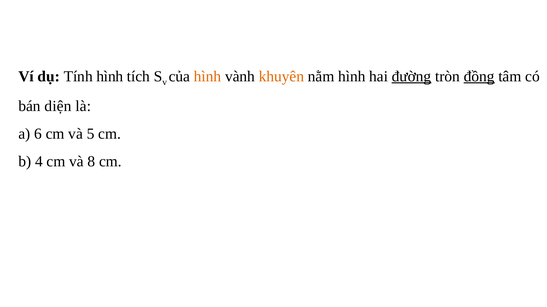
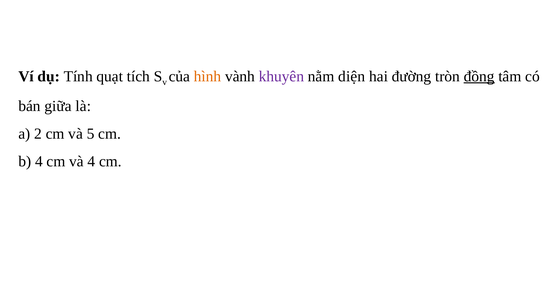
Tính hình: hình -> quạt (110, 76)
khuyên colour: orange -> purple (281, 76)
nằm hình: hình -> diện (352, 76)
đường underline: present -> none (412, 76)
diện: diện -> giữa (58, 106)
6: 6 -> 2 (38, 134)
và 8: 8 -> 4 (91, 162)
